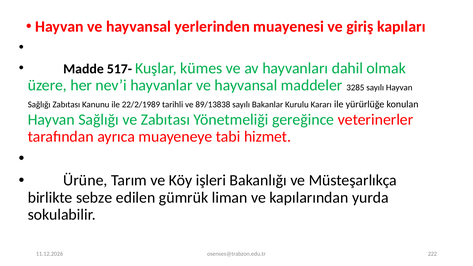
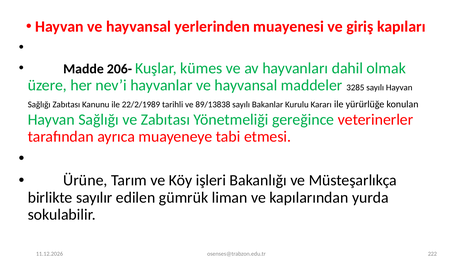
517-: 517- -> 206- (119, 69)
hizmet: hizmet -> etmesi (268, 137)
sebze: sebze -> sayılır (94, 198)
